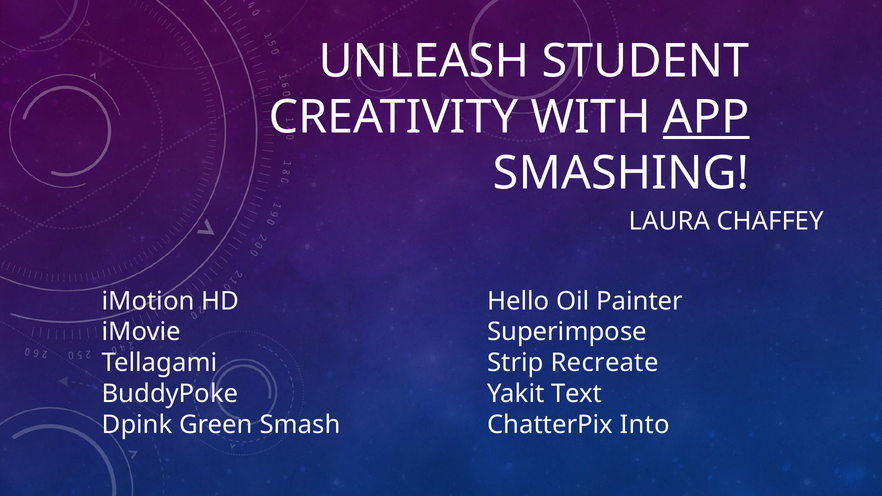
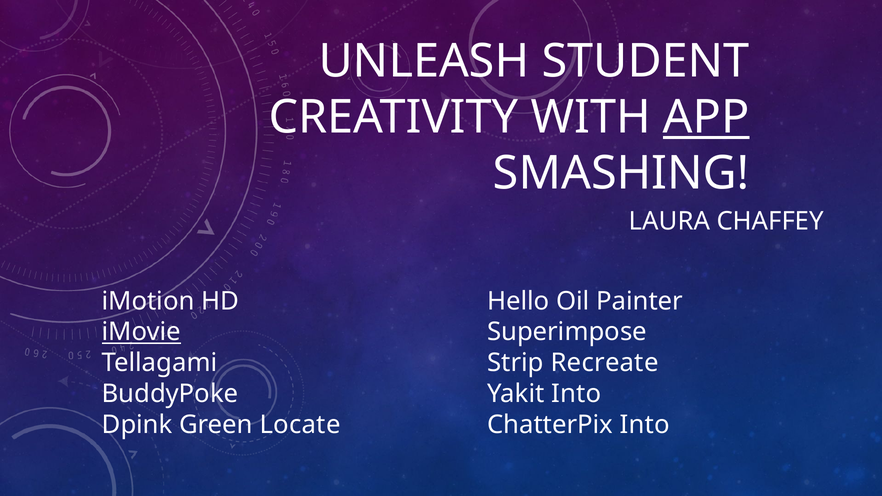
iMovie underline: none -> present (141, 332)
Yakit Text: Text -> Into (576, 394)
Smash: Smash -> Locate (300, 425)
